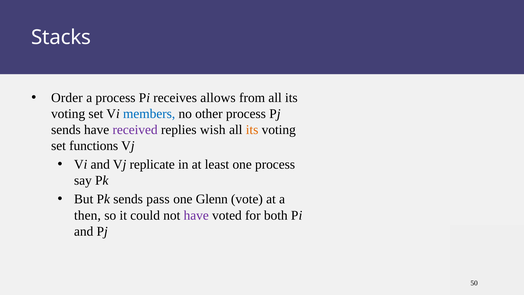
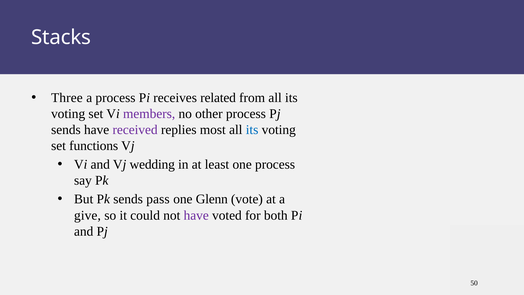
Order: Order -> Three (67, 98)
allows: allows -> related (218, 98)
members colour: blue -> purple (149, 114)
wish: wish -> most (213, 130)
its colour: orange -> blue (252, 130)
replicate: replicate -> wedding (152, 165)
then: then -> give (87, 215)
